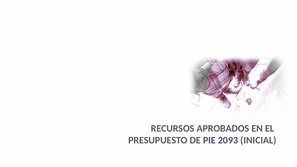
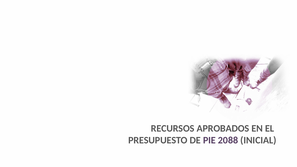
2093: 2093 -> 2088 (228, 140)
